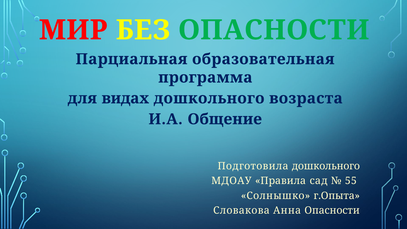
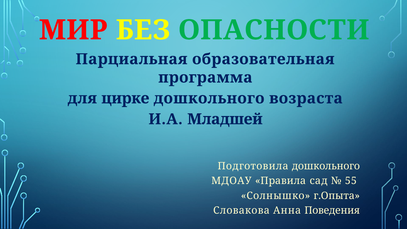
видах: видах -> цирке (125, 98)
Общение: Общение -> Младшей (225, 119)
Анна Опасности: Опасности -> Поведения (332, 210)
